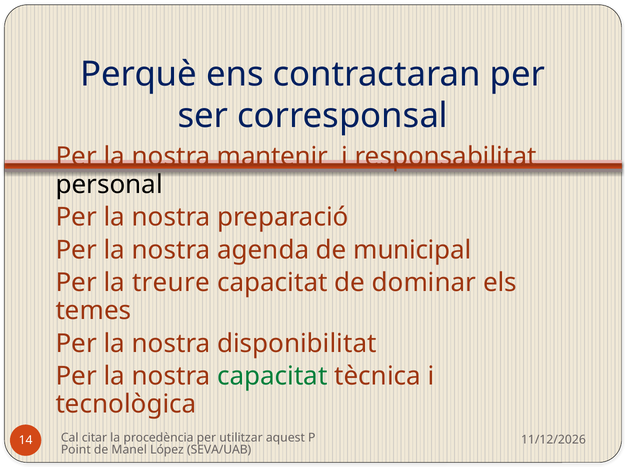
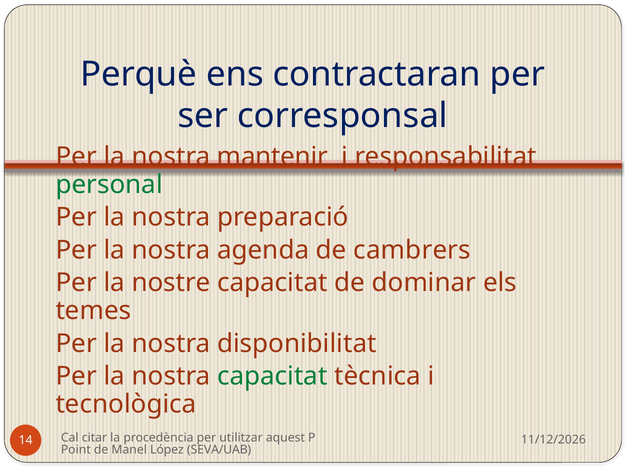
personal colour: black -> green (109, 185)
municipal: municipal -> cambrers (412, 250)
treure: treure -> nostre (171, 283)
